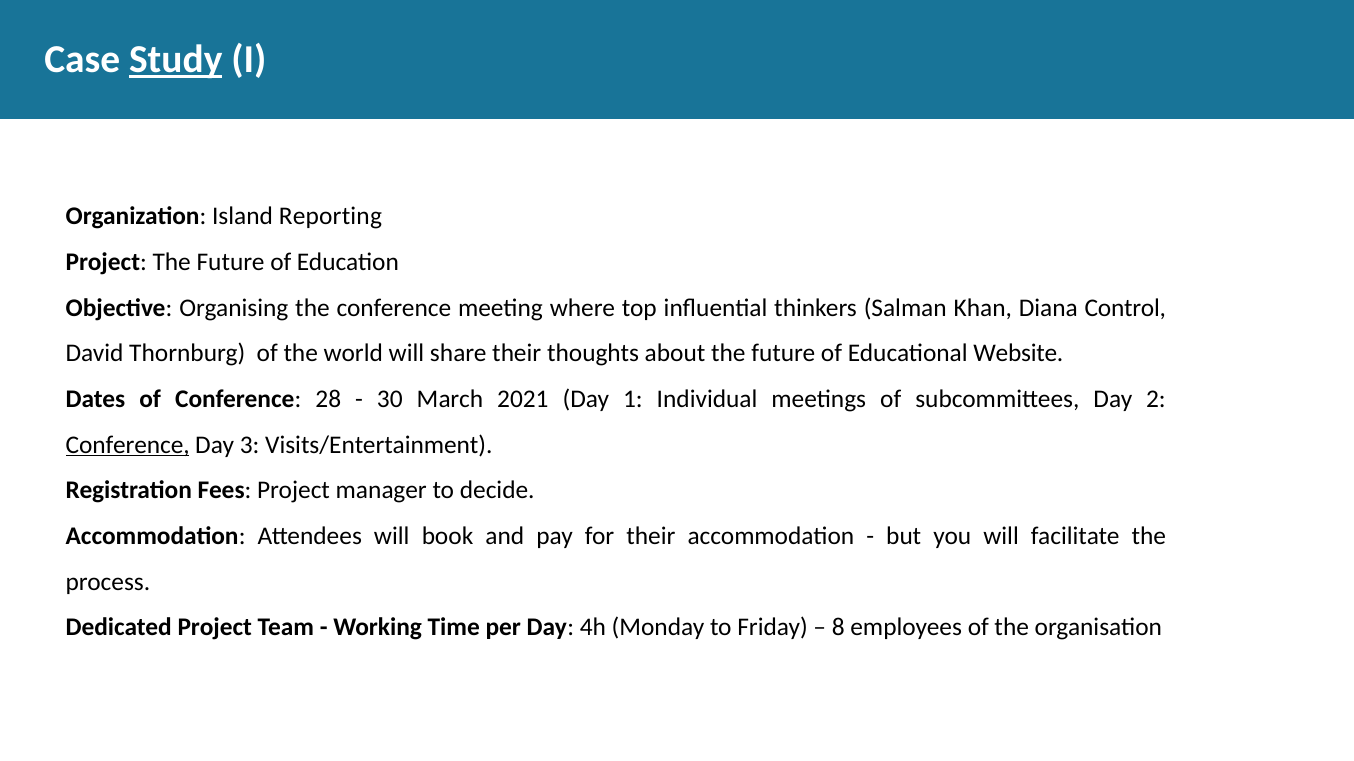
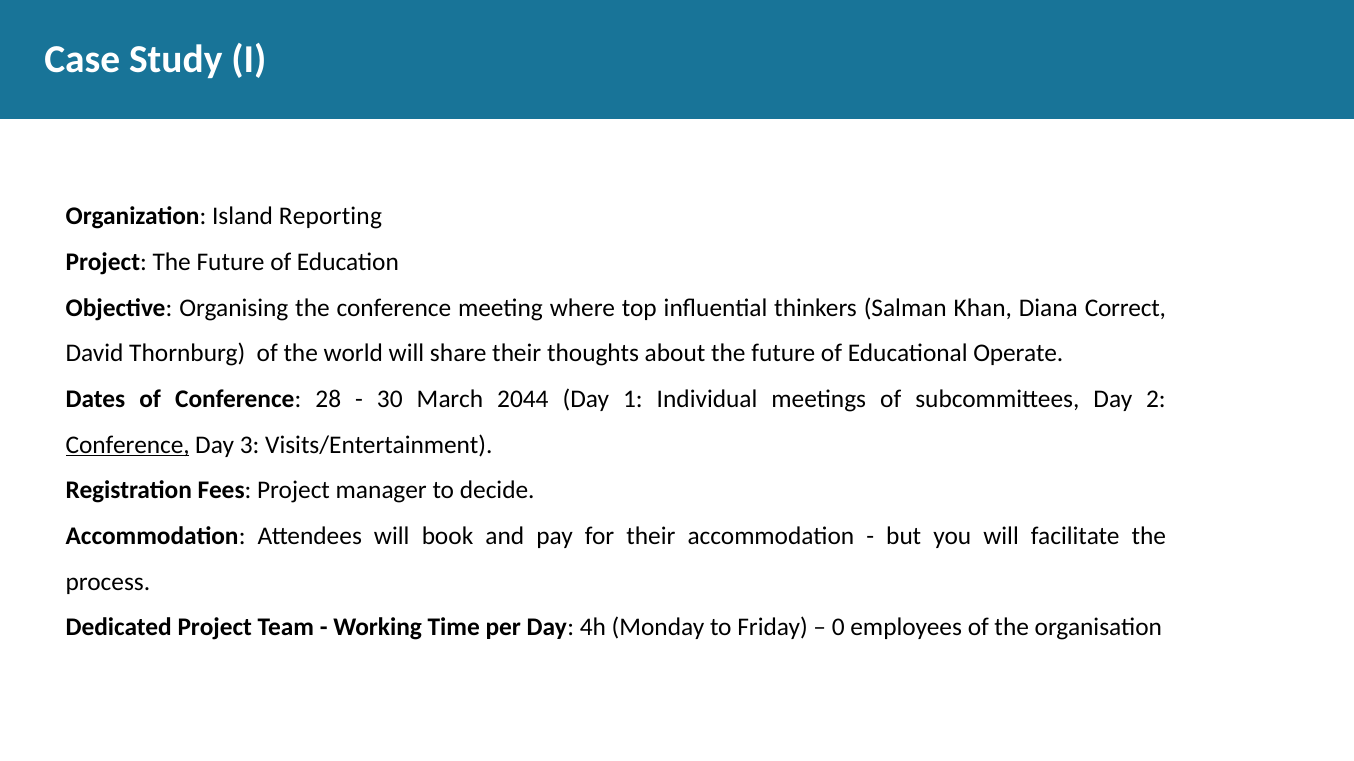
Study underline: present -> none (176, 60)
Control: Control -> Correct (1125, 308)
Website: Website -> Operate (1018, 354)
2021: 2021 -> 2044 (523, 399)
8: 8 -> 0 (838, 628)
